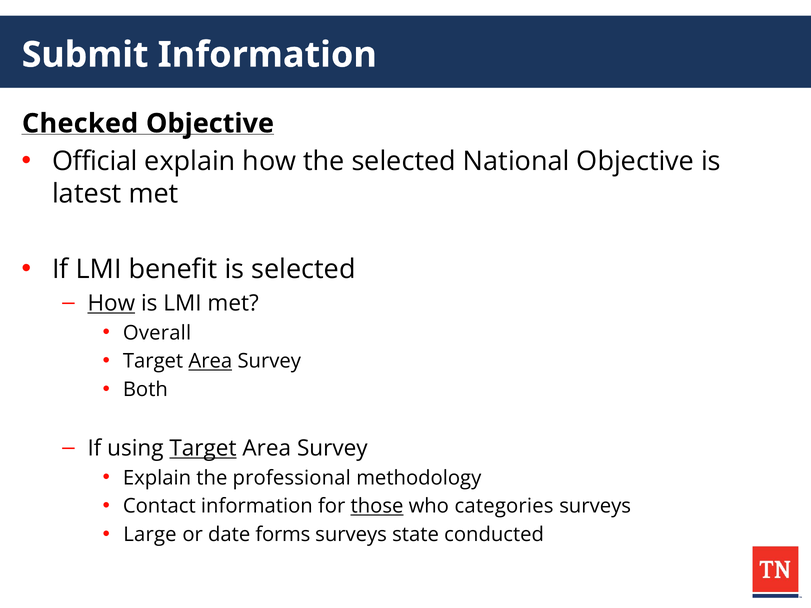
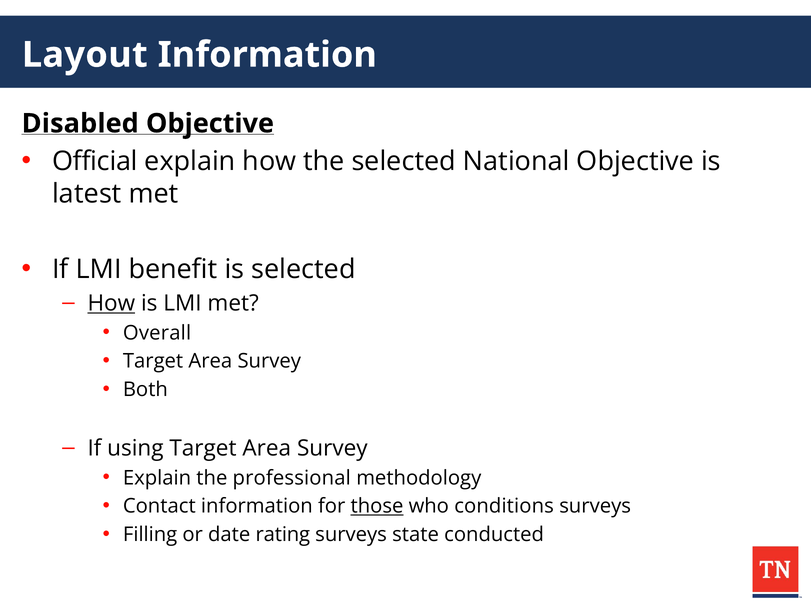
Submit: Submit -> Layout (85, 55)
Checked: Checked -> Disabled (80, 124)
Area underline: present -> none (210, 361)
Target underline: present -> none (203, 449)
categories: categories -> conditions (504, 506)
Large: Large -> Filling (150, 535)
forms: forms -> rating (283, 535)
